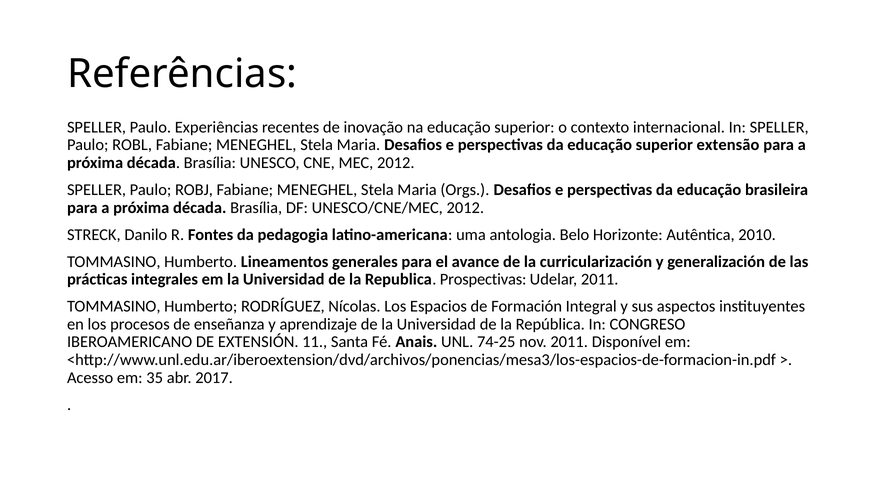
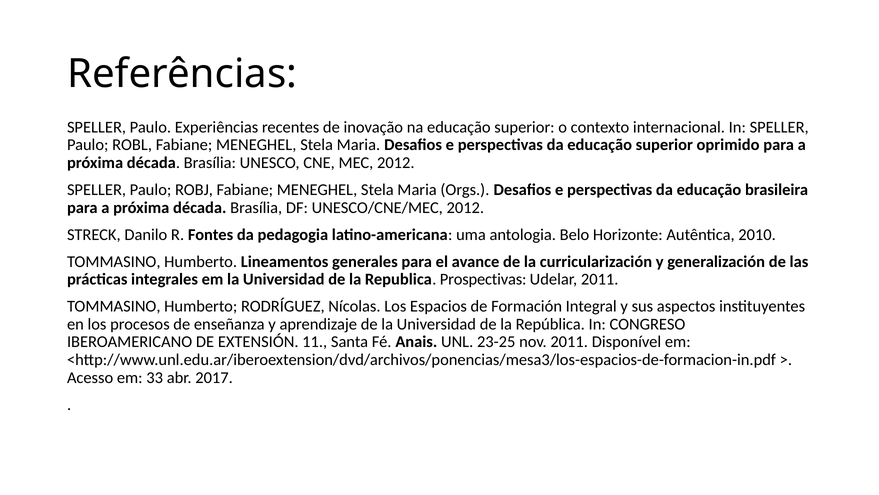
extensão: extensão -> oprimido (728, 145)
74-25: 74-25 -> 23-25 (496, 342)
35: 35 -> 33 (155, 377)
